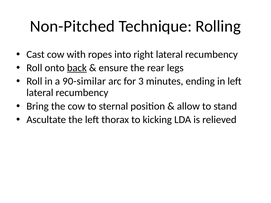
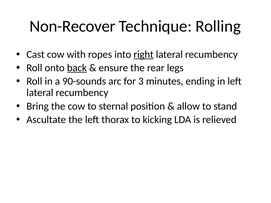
Non-Pitched: Non-Pitched -> Non-Recover (73, 26)
right underline: none -> present (144, 54)
90-similar: 90-similar -> 90-sounds (84, 81)
